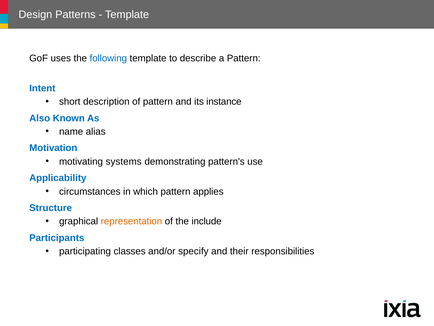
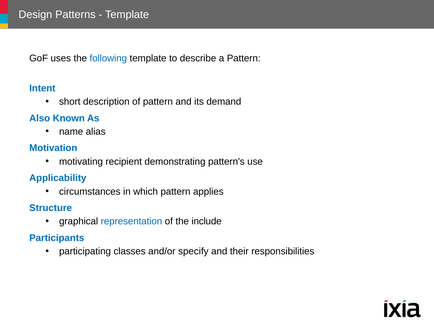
instance: instance -> demand (224, 102)
systems: systems -> recipient (124, 161)
representation colour: orange -> blue (131, 221)
